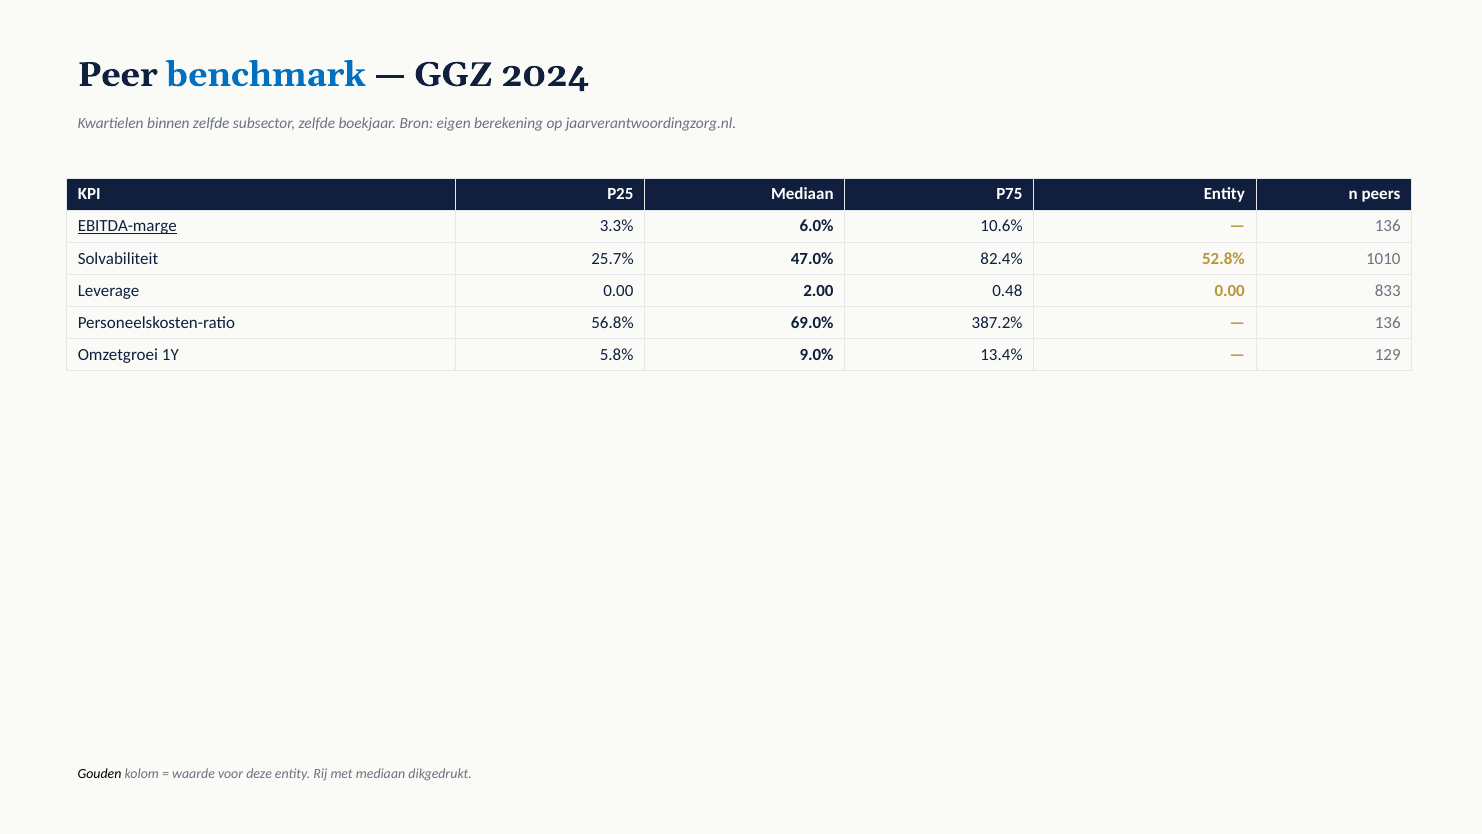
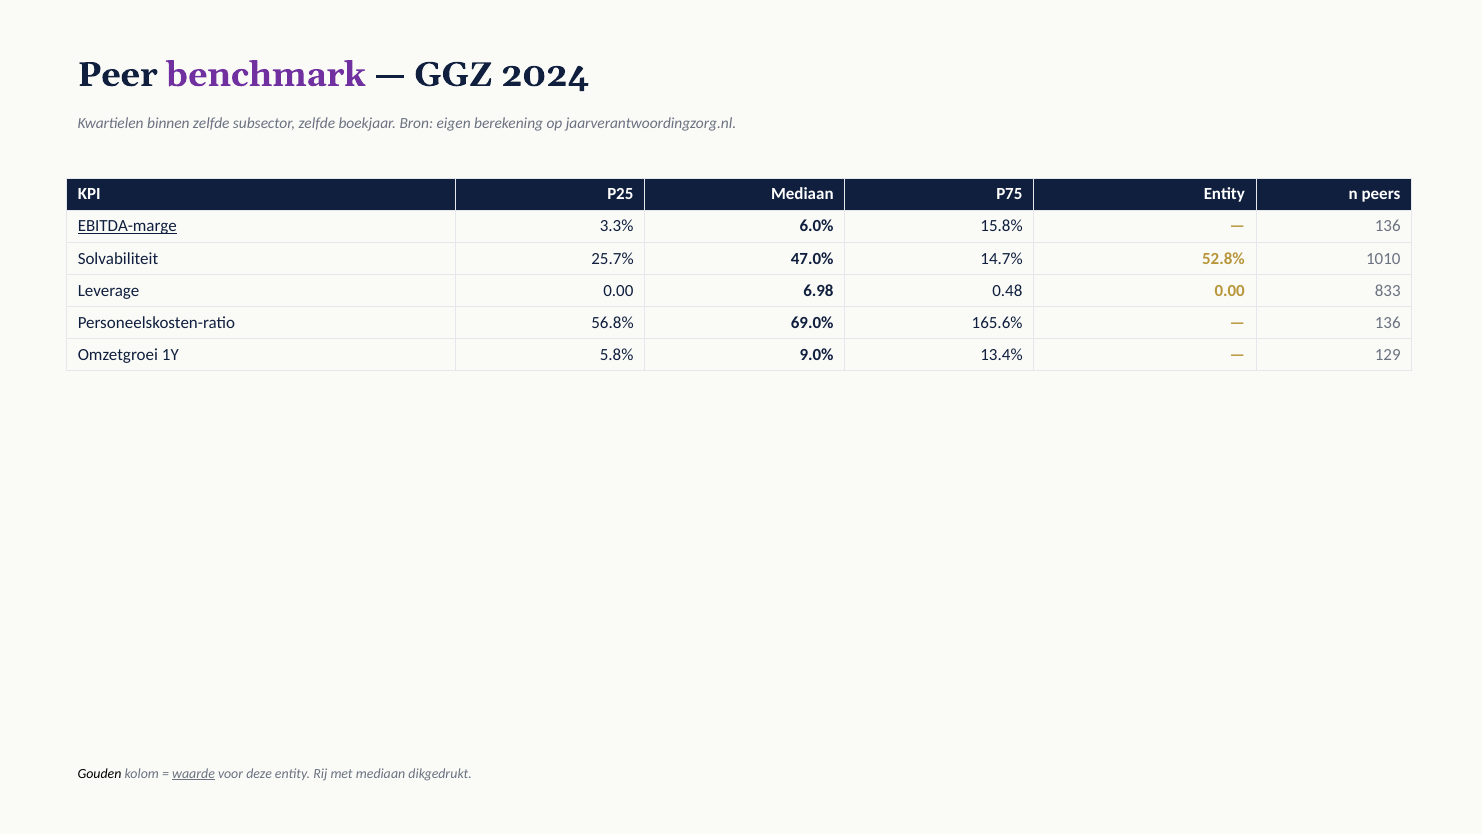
benchmark colour: blue -> purple (266, 75)
10.6%: 10.6% -> 15.8% (1002, 226)
82.4%: 82.4% -> 14.7% (1002, 258)
2.00: 2.00 -> 6.98 (818, 290)
387.2%: 387.2% -> 165.6% (997, 323)
waarde underline: none -> present (194, 773)
